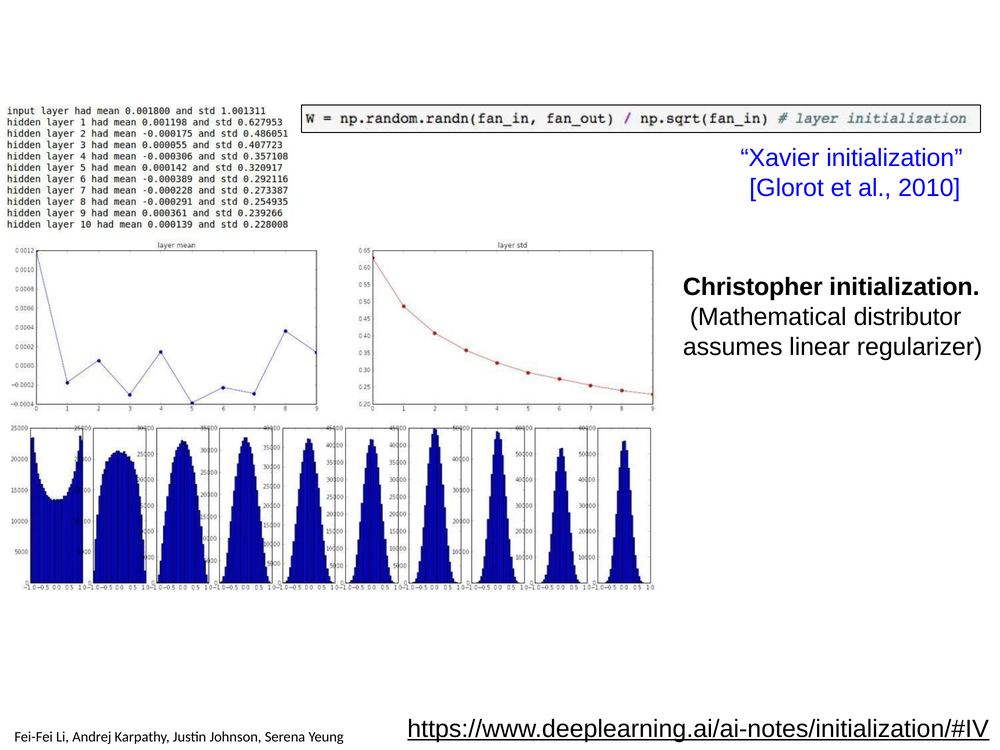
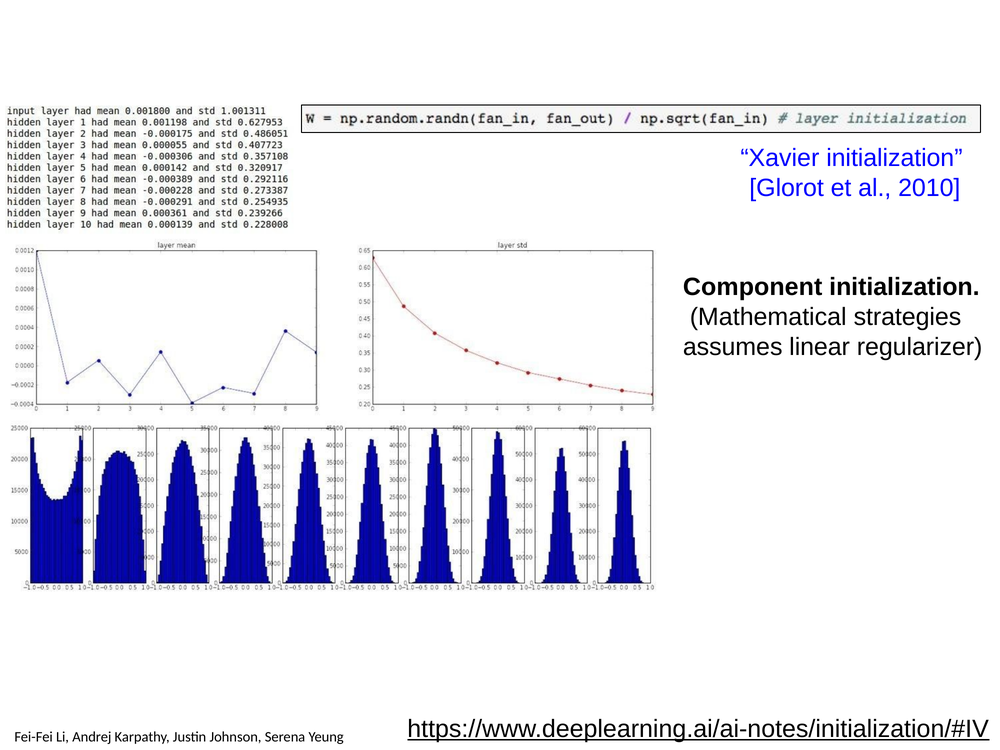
Christopher: Christopher -> Component (753, 287)
distributor: distributor -> strategies (907, 317)
